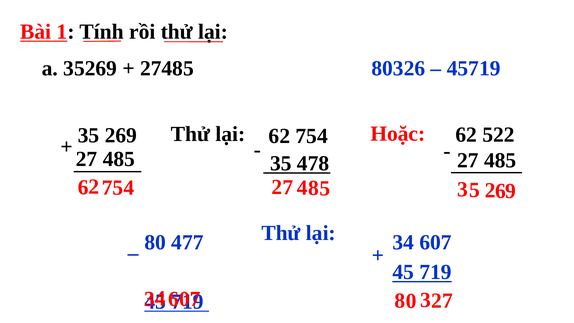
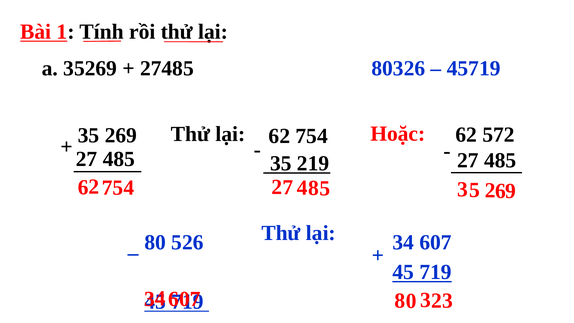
522: 522 -> 572 (498, 135)
478: 478 -> 219 (313, 163)
477: 477 -> 526 (187, 242)
3 2 7: 7 -> 3 (448, 301)
